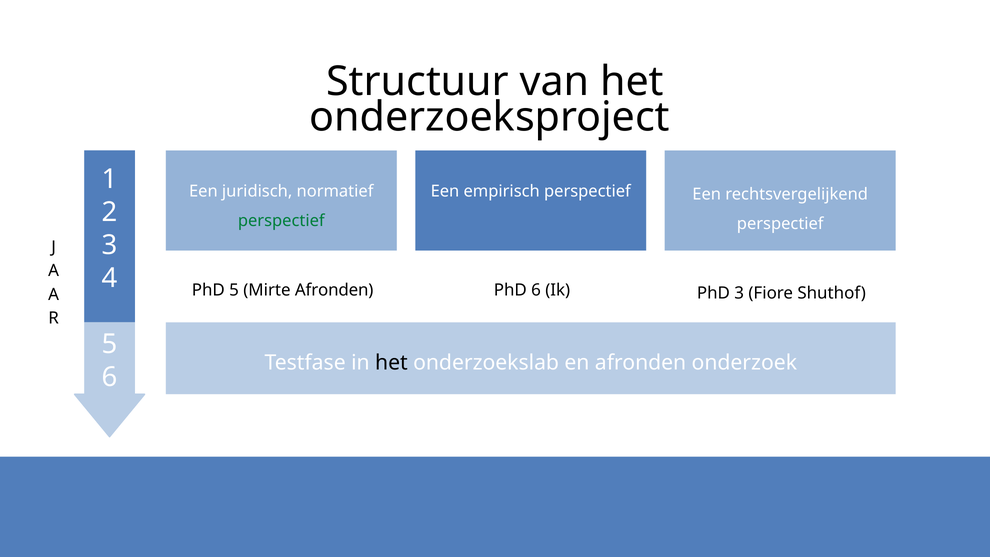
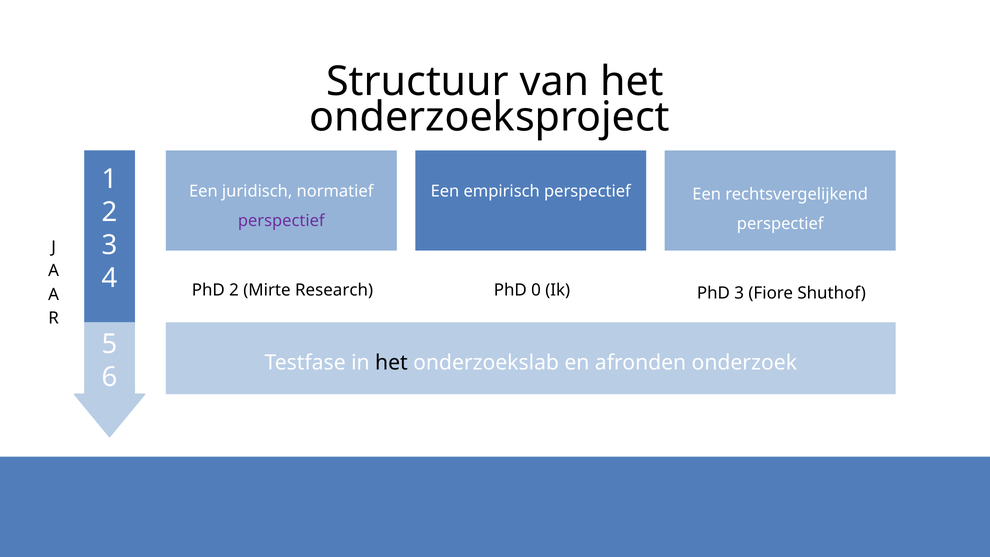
perspectief colour: green -> purple (281, 221)
PhD 5: 5 -> 2 (234, 290)
Mirte Afronden: Afronden -> Research (334, 290)
PhD 6: 6 -> 0 (536, 290)
